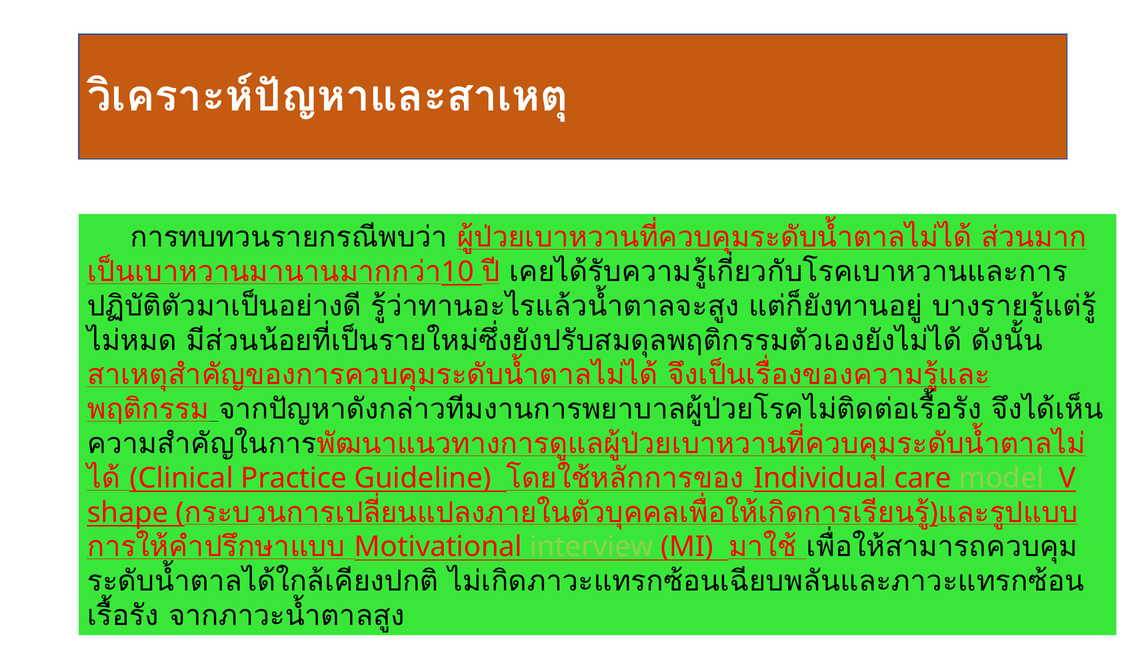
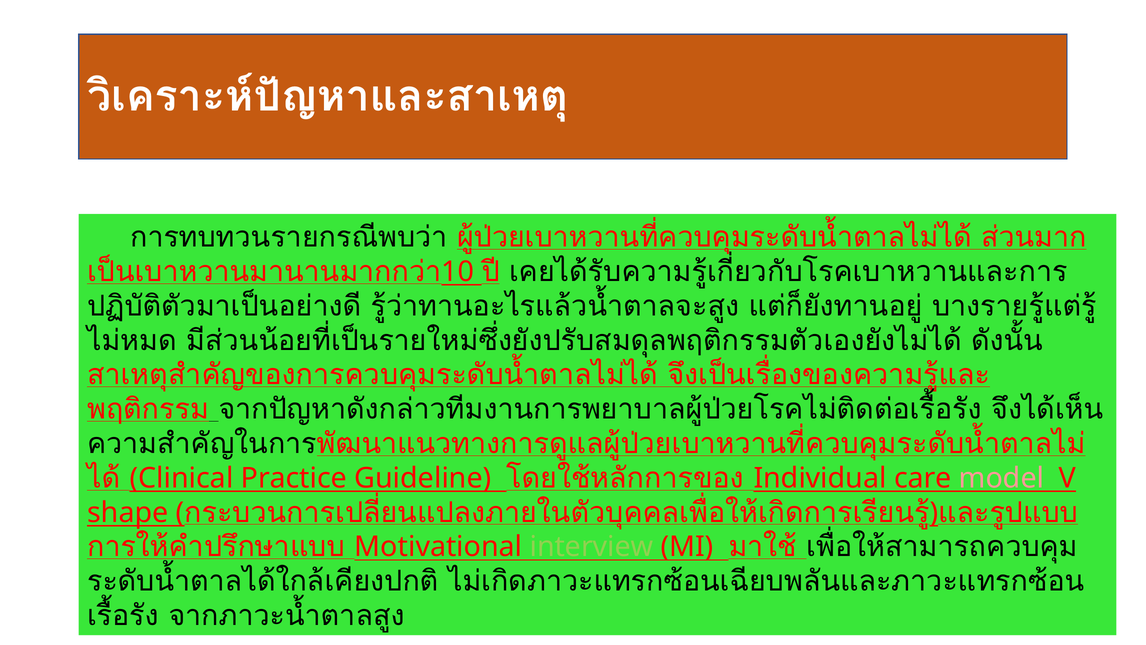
model colour: light green -> pink (1001, 478)
